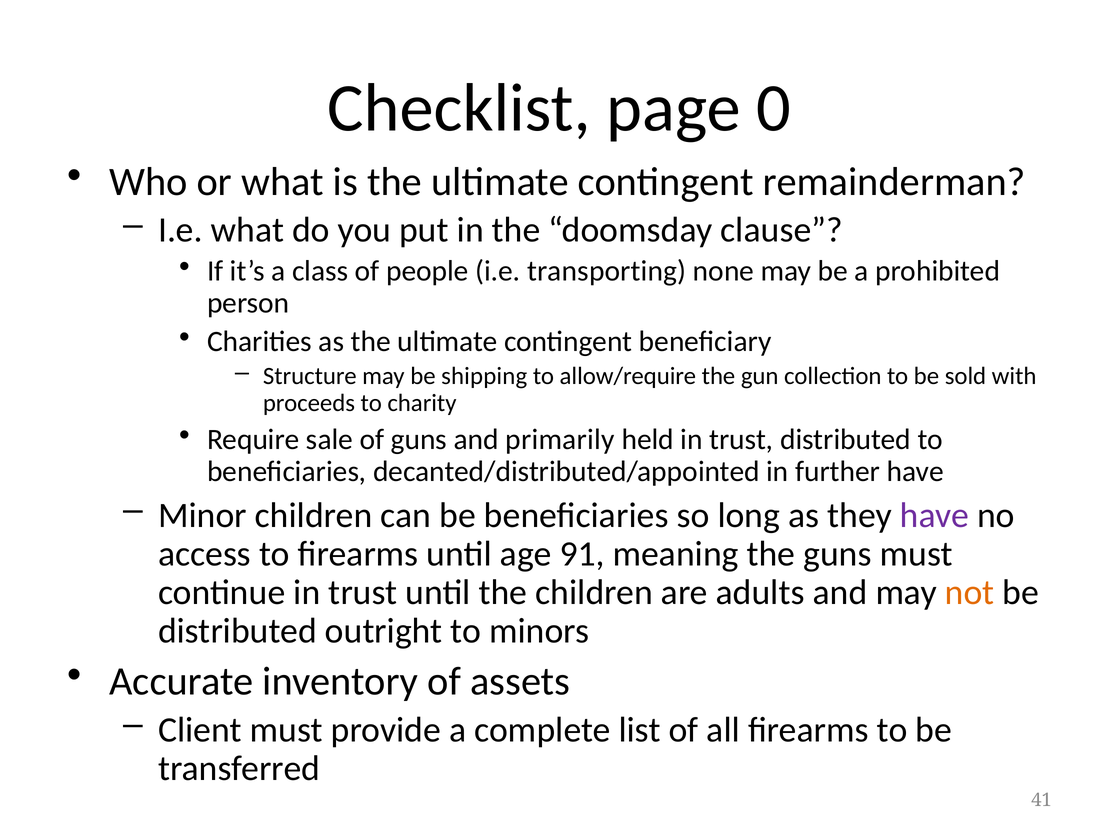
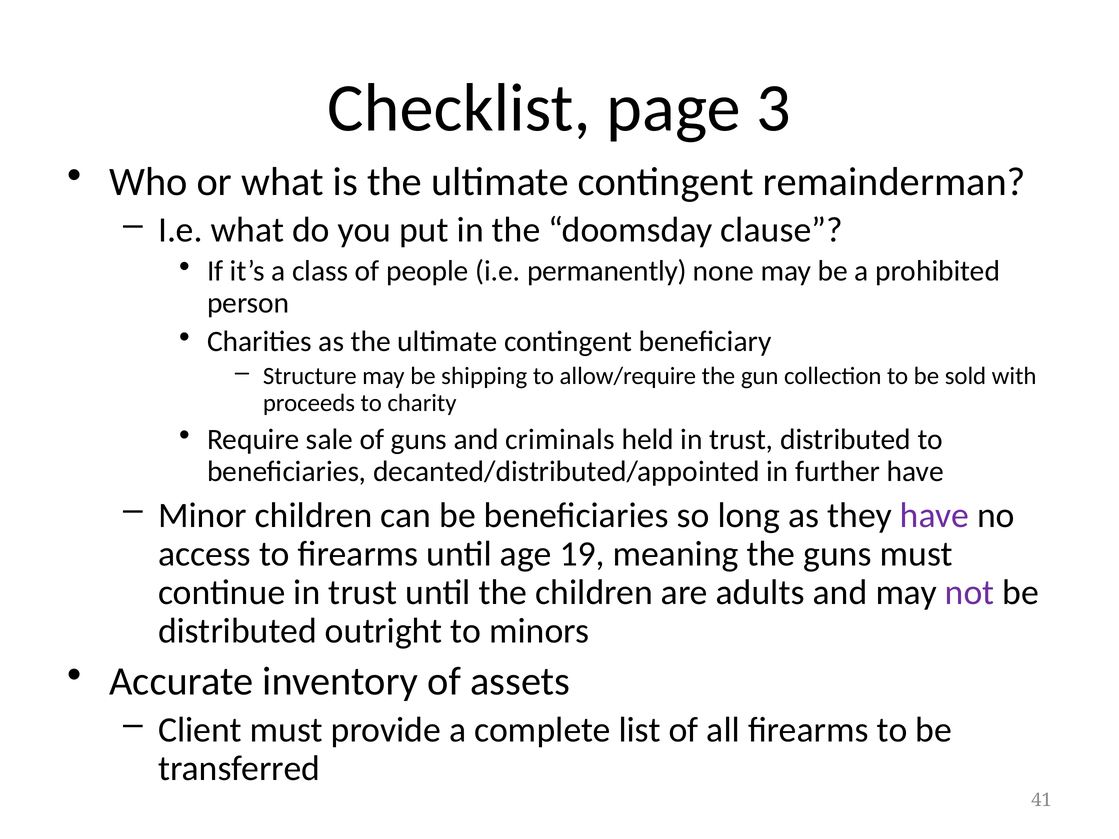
0: 0 -> 3 (773, 108)
transporting: transporting -> permanently (607, 271)
primarily: primarily -> criminals (560, 440)
91: 91 -> 19 (582, 554)
not colour: orange -> purple (970, 593)
